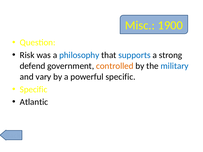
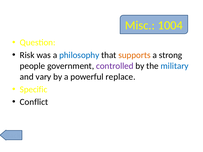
1900: 1900 -> 1004 (170, 25)
supports colour: blue -> orange (134, 55)
defend: defend -> people (32, 66)
controlled colour: orange -> purple (115, 66)
powerful specific: specific -> replace (121, 77)
Atlantic: Atlantic -> Conflict (34, 102)
